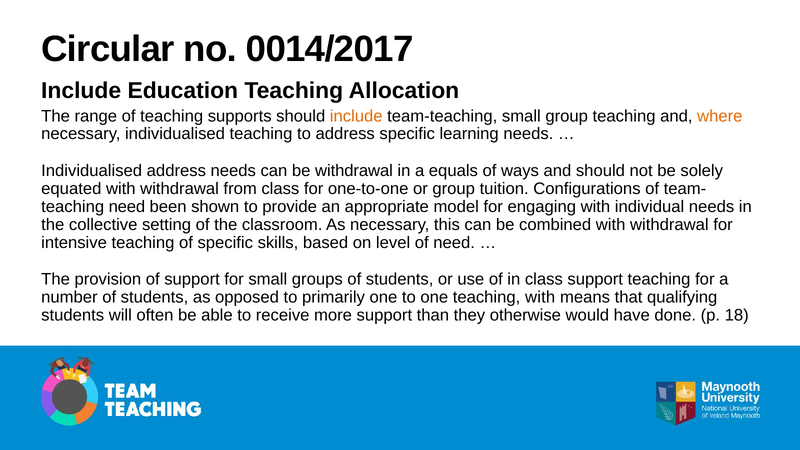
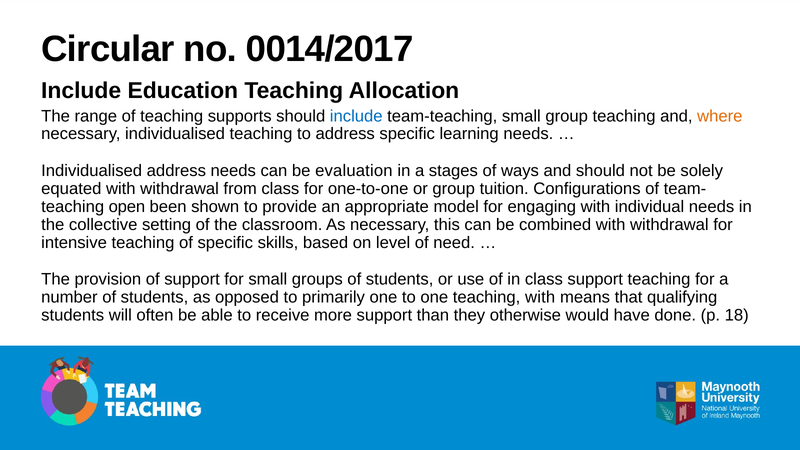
include colour: orange -> blue (356, 116)
be withdrawal: withdrawal -> evaluation (354, 171)
equals: equals -> stages (453, 171)
teaching need: need -> open (127, 207)
